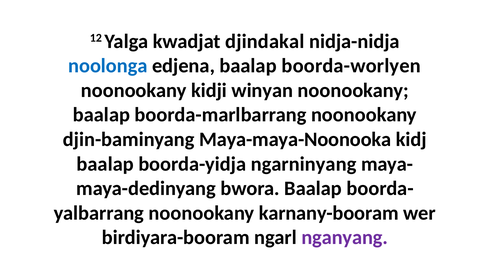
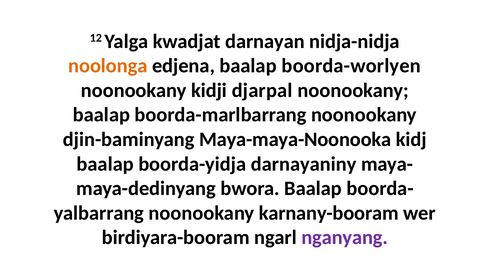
djindakal: djindakal -> darnayan (265, 41)
noolonga colour: blue -> orange (108, 66)
winyan: winyan -> djarpal (262, 90)
ngarninyang: ngarninyang -> darnayaniny (304, 164)
